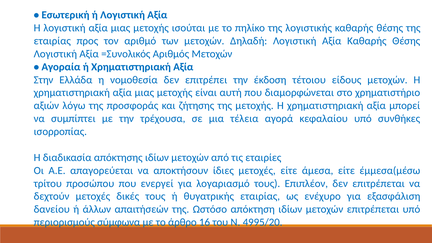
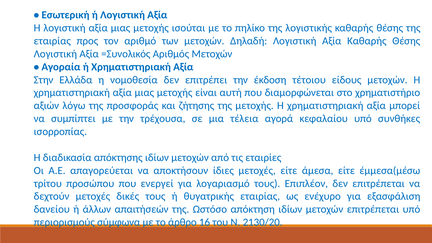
4995/20: 4995/20 -> 2130/20 (263, 222)
